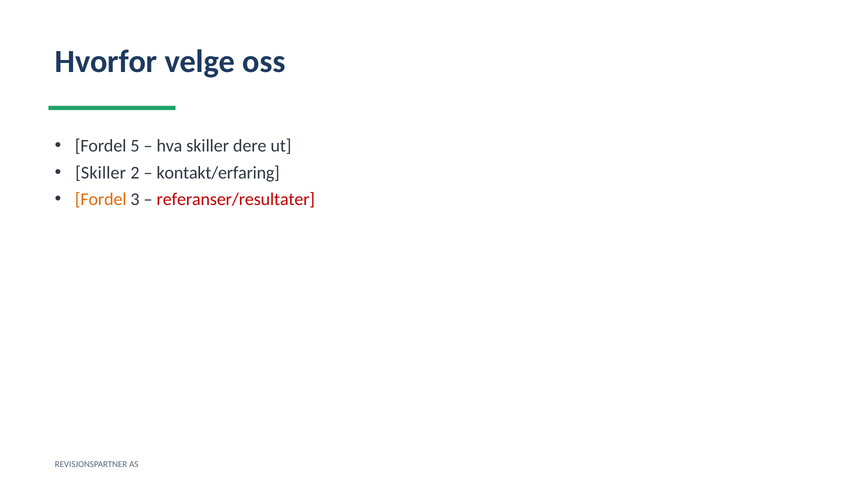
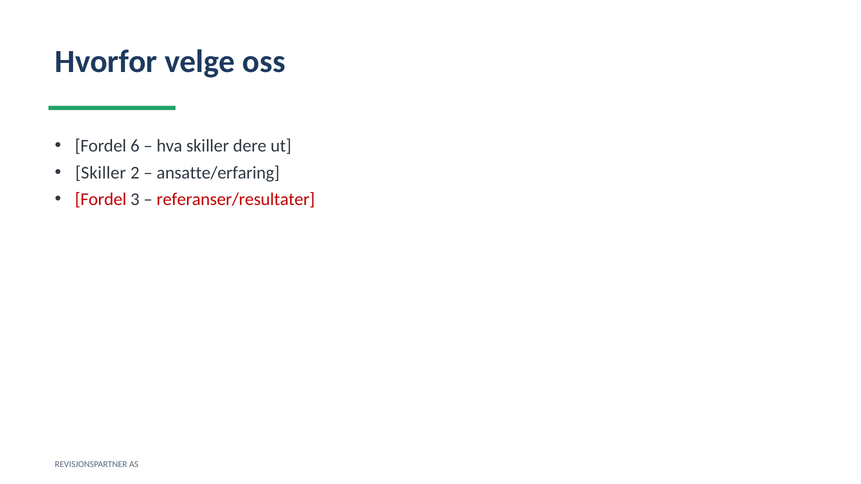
5: 5 -> 6 (135, 146)
kontakt/erfaring: kontakt/erfaring -> ansatte/erfaring (218, 173)
Fordel colour: orange -> red (101, 200)
